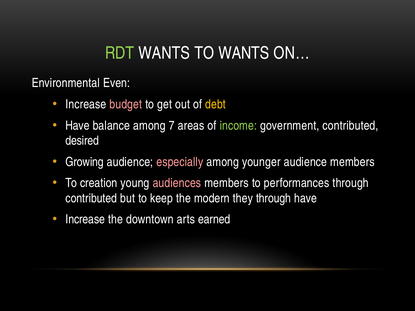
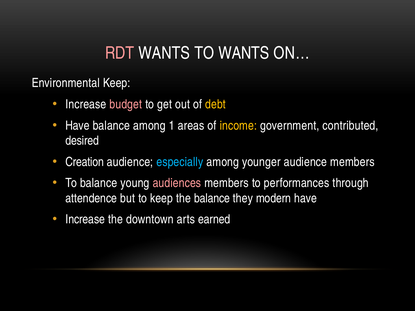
RDT colour: light green -> pink (120, 53)
Environmental Even: Even -> Keep (117, 83)
7: 7 -> 1 (172, 126)
income colour: light green -> yellow (238, 126)
Growing: Growing -> Creation (85, 162)
especially colour: pink -> light blue (180, 162)
To creation: creation -> balance (99, 183)
contributed: contributed -> attendence (91, 198)
the modern: modern -> balance (212, 198)
they through: through -> modern (274, 198)
